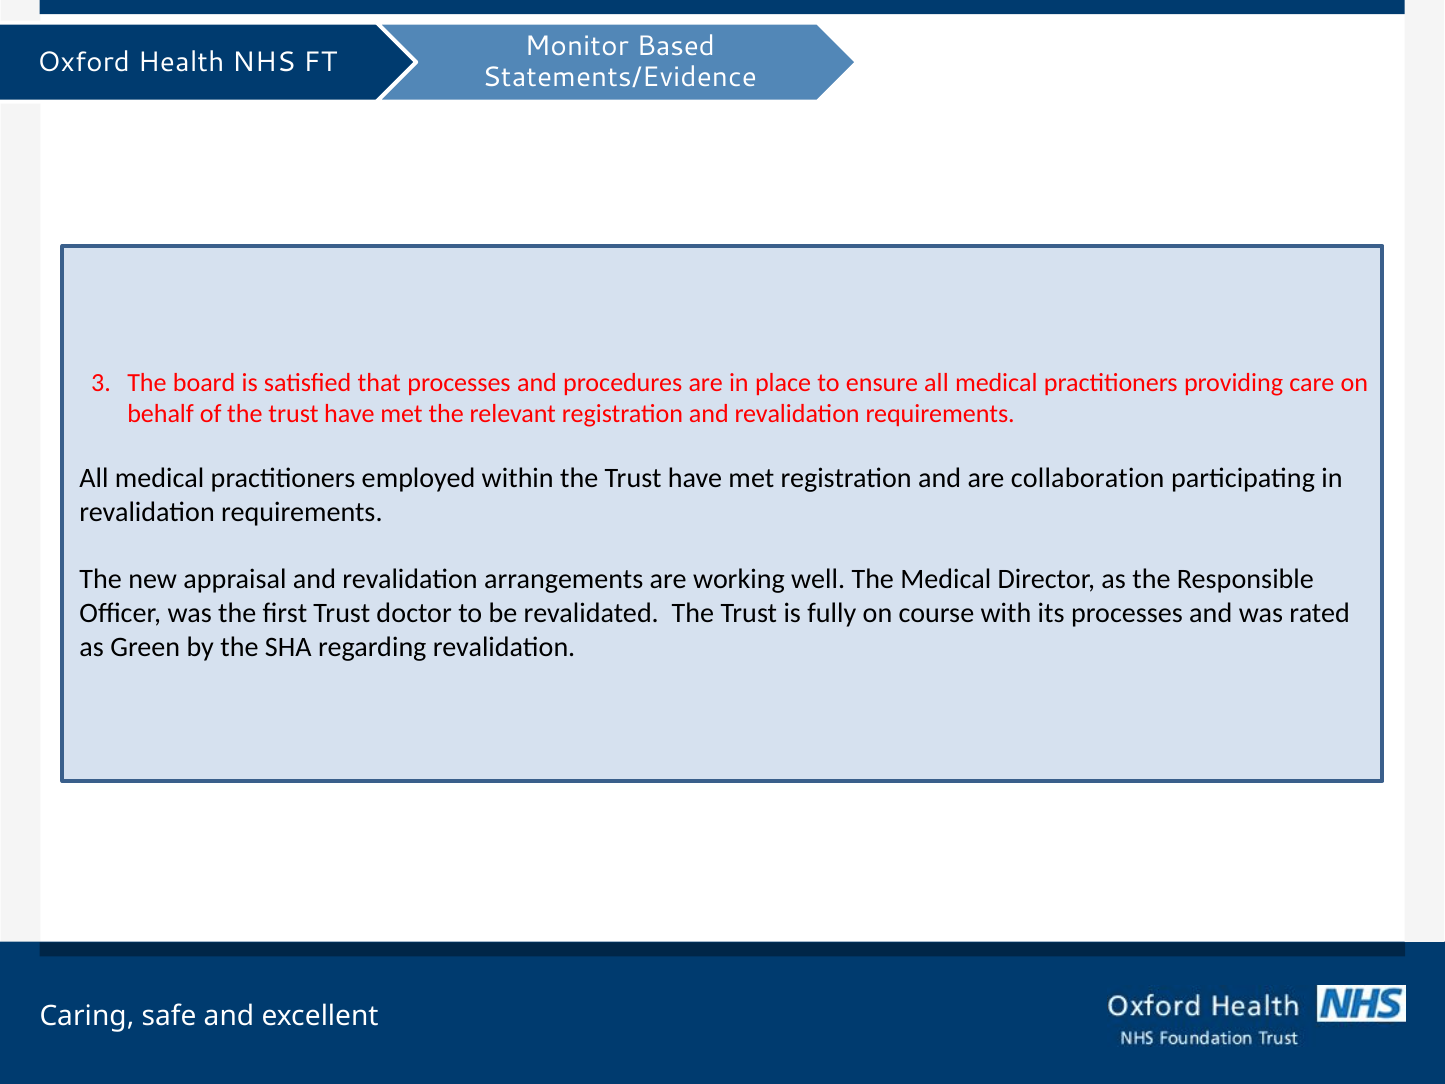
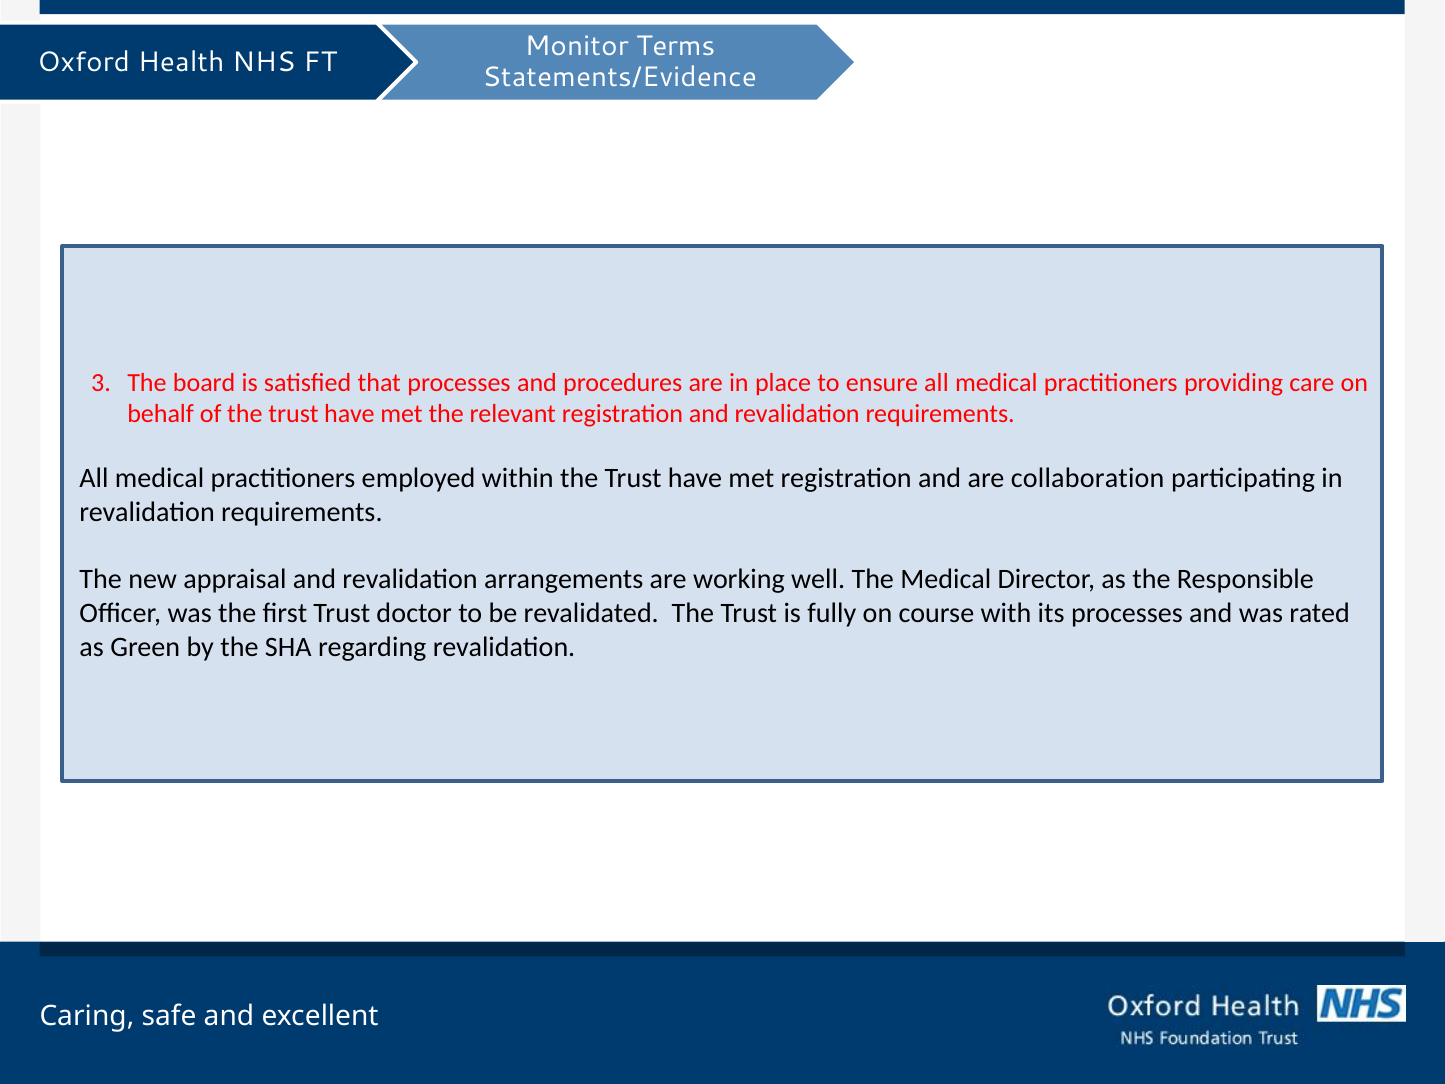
Based: Based -> Terms (676, 47)
